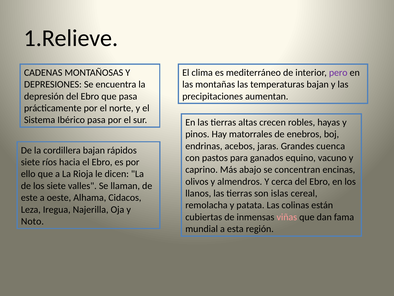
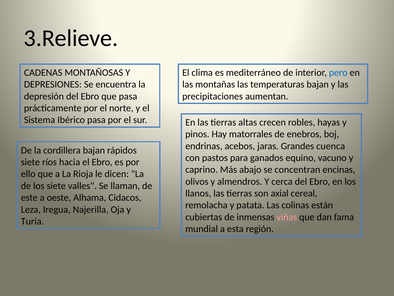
1.Relieve: 1.Relieve -> 3.Relieve (71, 38)
pero colour: purple -> blue (338, 72)
islas: islas -> axial (280, 193)
Noto: Noto -> Turia (32, 221)
